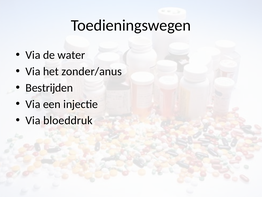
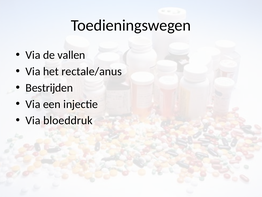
water: water -> vallen (71, 55)
zonder/anus: zonder/anus -> rectale/anus (92, 71)
